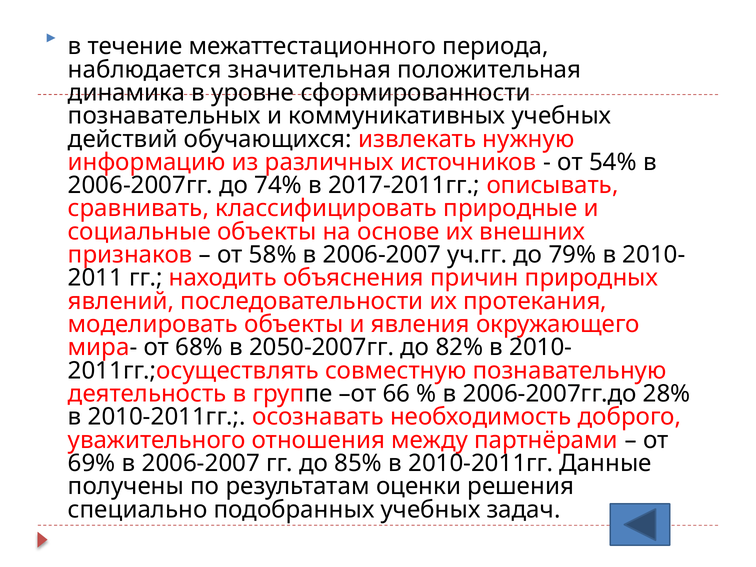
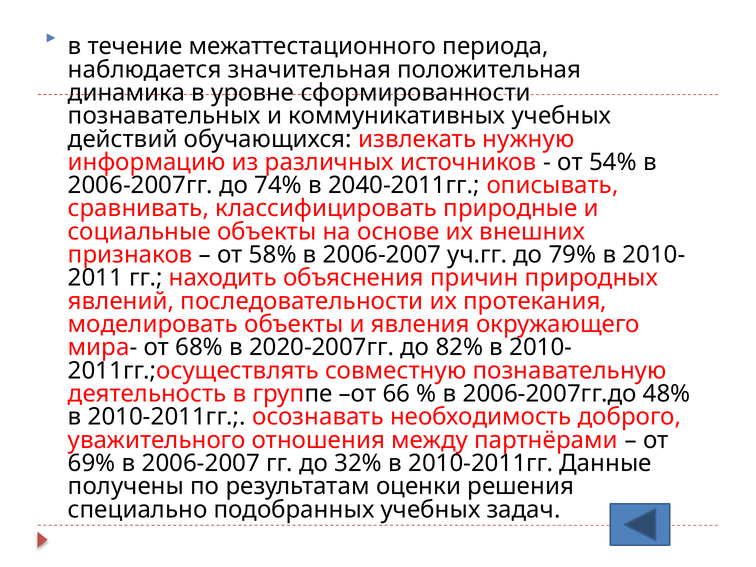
2017-2011гг: 2017-2011гг -> 2040-2011гг (404, 185)
2050-2007гг: 2050-2007гг -> 2020-2007гг (322, 347)
28%: 28% -> 48% (667, 394)
85%: 85% -> 32% (358, 463)
